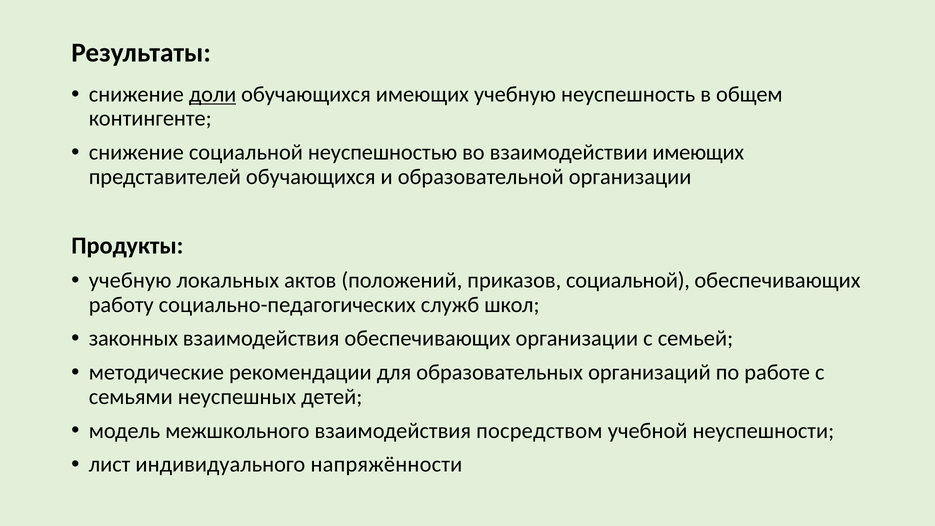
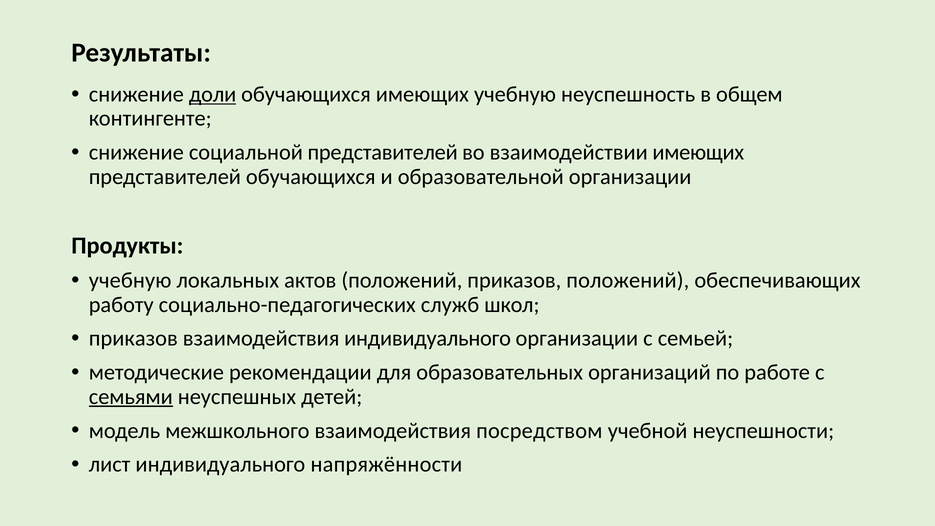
социальной неуспешностью: неуспешностью -> представителей (383, 152)
приказов социальной: социальной -> положений (628, 280)
законных: законных -> приказов (133, 339)
взаимодействия обеспечивающих: обеспечивающих -> индивидуального (428, 339)
семьями underline: none -> present (131, 397)
